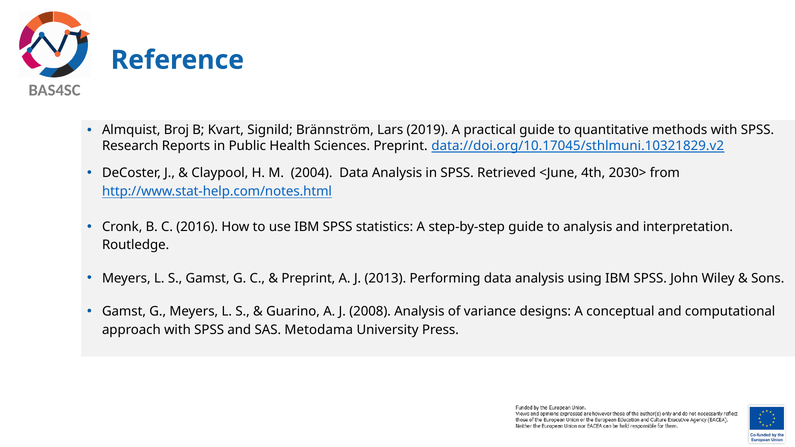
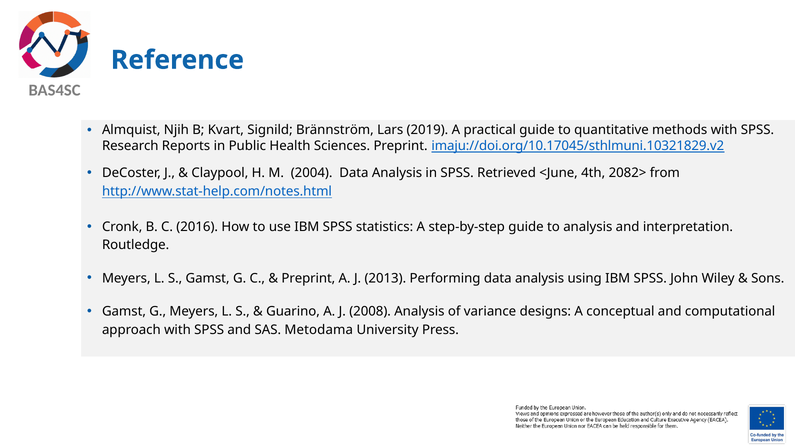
Broj: Broj -> Njih (176, 130)
data://doi.org/10.17045/sthlmuni.10321829.v2: data://doi.org/10.17045/sthlmuni.10321829.v2 -> imaju://doi.org/10.17045/sthlmuni.10321829.v2 (578, 146)
2030>: 2030> -> 2082> (628, 173)
